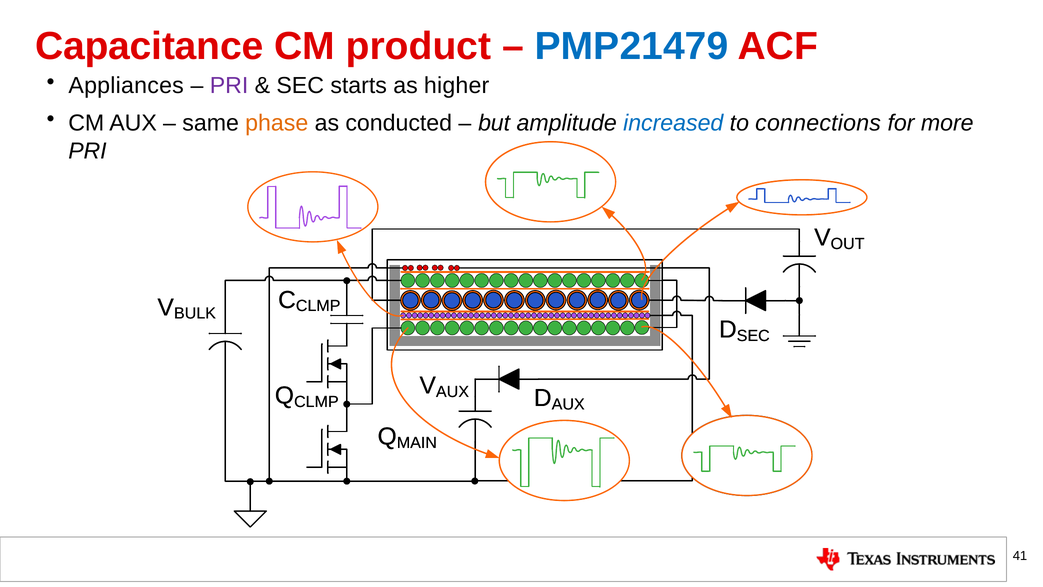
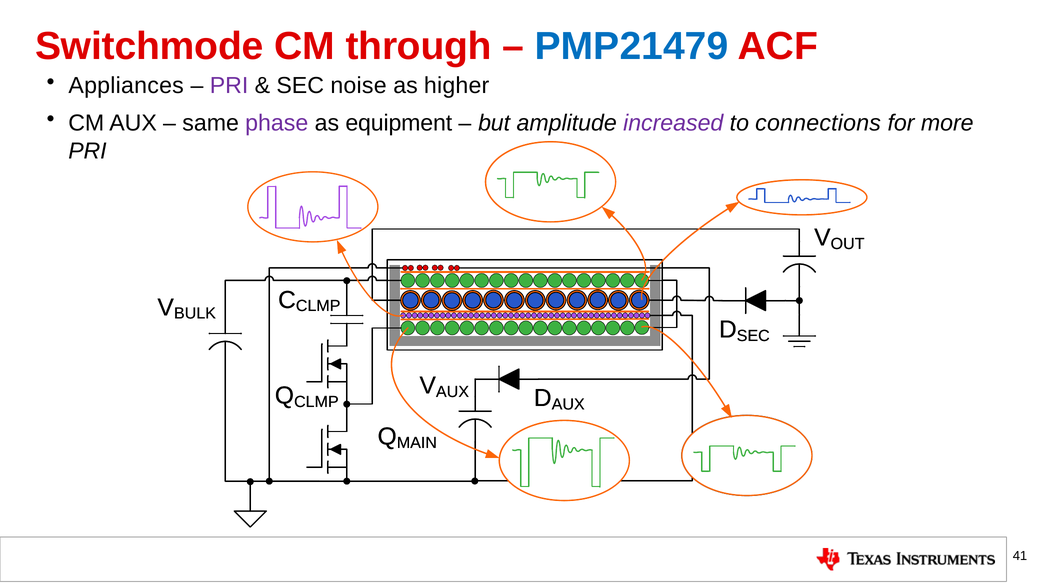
Capacitance: Capacitance -> Switchmode (149, 46)
product: product -> through (419, 46)
starts: starts -> noise (359, 86)
phase colour: orange -> purple (277, 123)
conducted: conducted -> equipment (399, 123)
increased colour: blue -> purple (673, 123)
